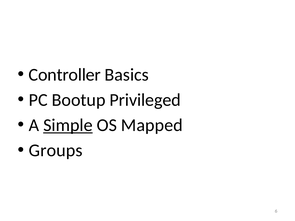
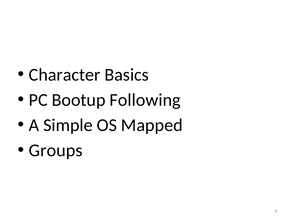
Controller: Controller -> Character (65, 75)
Privileged: Privileged -> Following (145, 100)
Simple underline: present -> none (68, 125)
